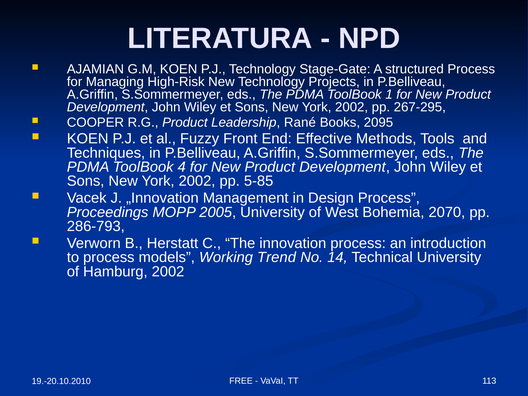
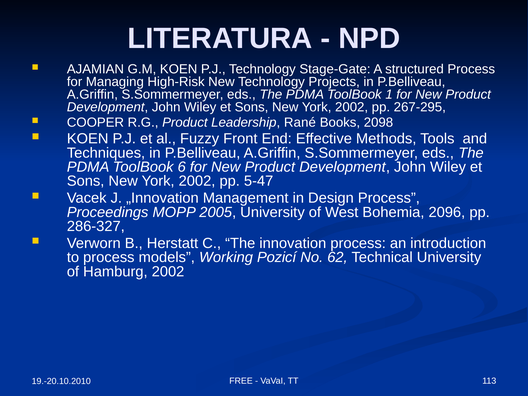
2095: 2095 -> 2098 (378, 123)
4: 4 -> 6 (182, 167)
5-85: 5-85 -> 5-47 (259, 181)
2070: 2070 -> 2096 (447, 212)
286-793: 286-793 -> 286-327 (96, 226)
Trend: Trend -> Pozicí (277, 257)
14: 14 -> 62 (337, 257)
